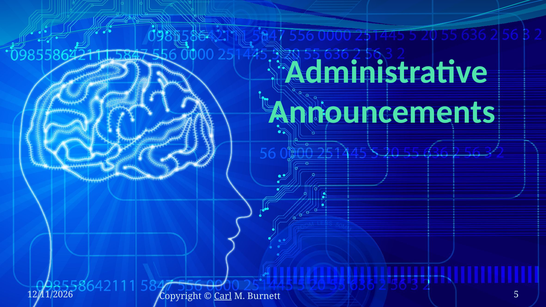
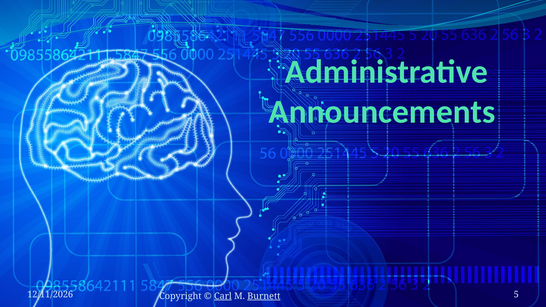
Burnett underline: none -> present (264, 296)
